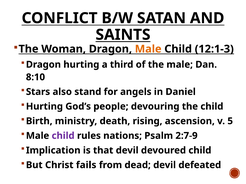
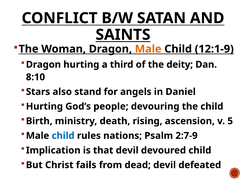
12:1-3: 12:1-3 -> 12:1-9 (214, 49)
the male: male -> deity (180, 65)
child colour: purple -> blue (63, 136)
